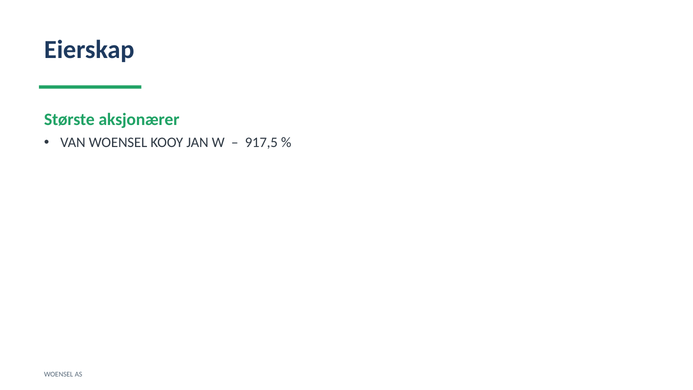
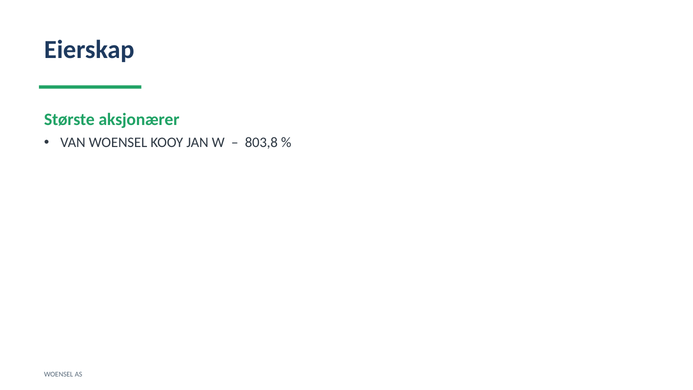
917,5: 917,5 -> 803,8 (261, 143)
